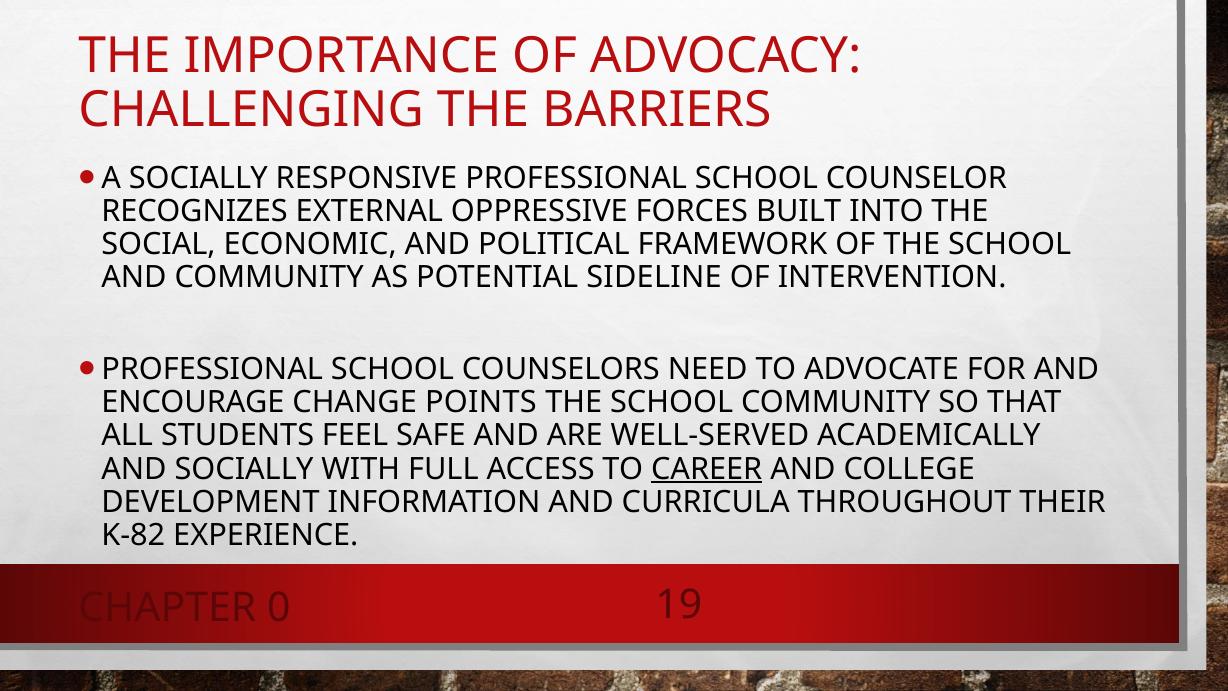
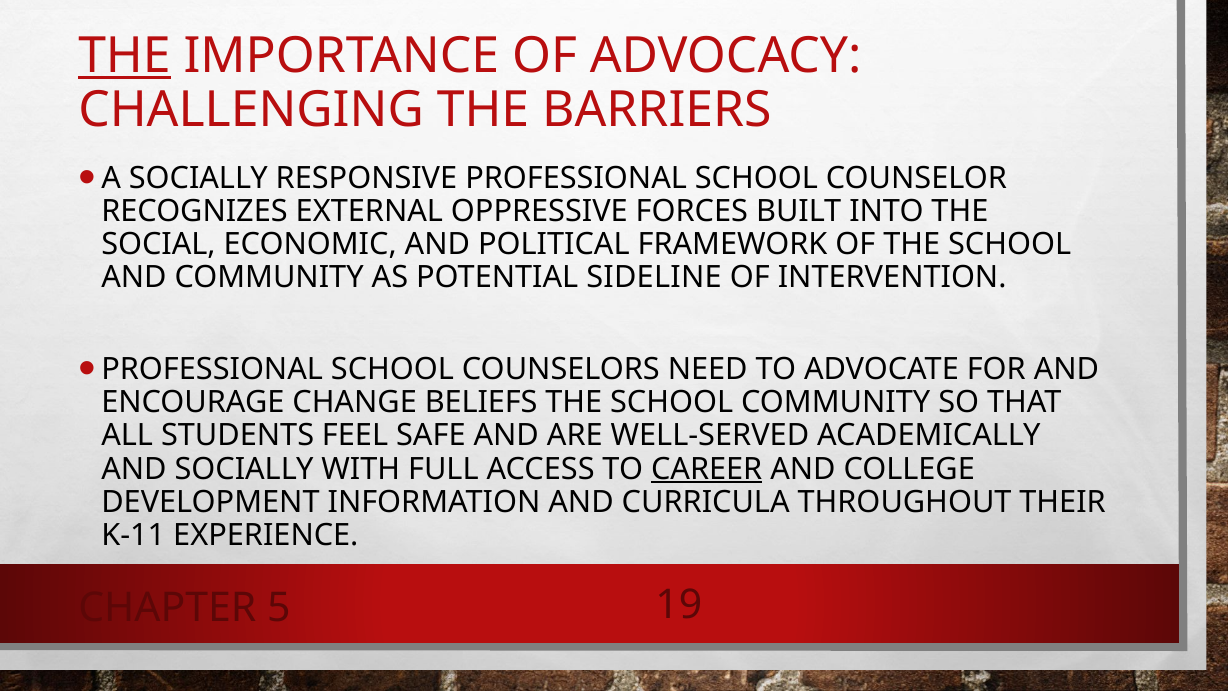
THE underline: none -> present (124, 56)
POINTS: POINTS -> BELIEFS (481, 402)
K-82: K-82 -> K-11 (133, 535)
0: 0 -> 5 (279, 608)
